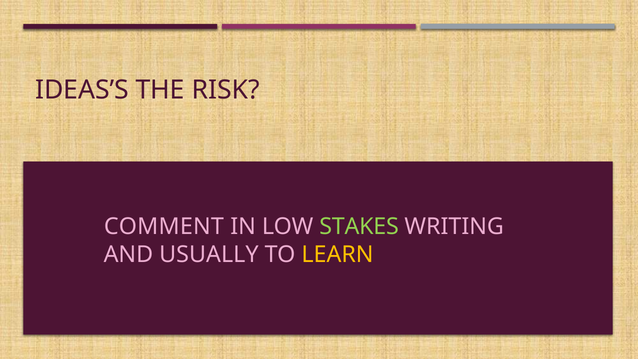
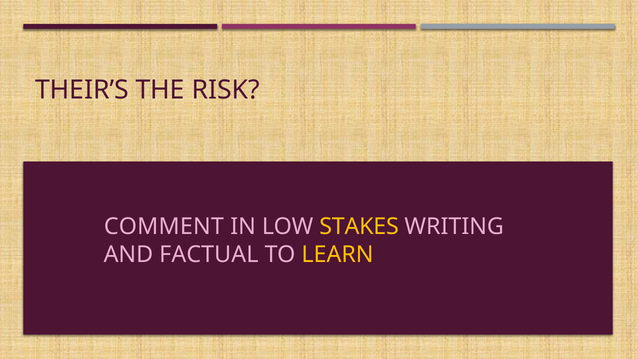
IDEAS’S: IDEAS’S -> THEIR’S (82, 90)
STAKES colour: light green -> yellow (359, 226)
USUALLY: USUALLY -> FACTUAL (209, 254)
